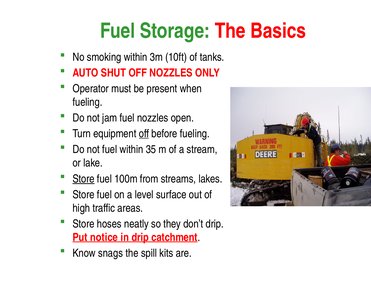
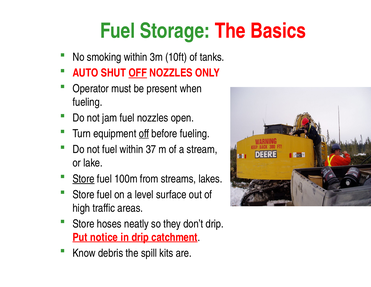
OFF underline: none -> present (138, 73)
35: 35 -> 37 (151, 149)
snags: snags -> debris (111, 253)
